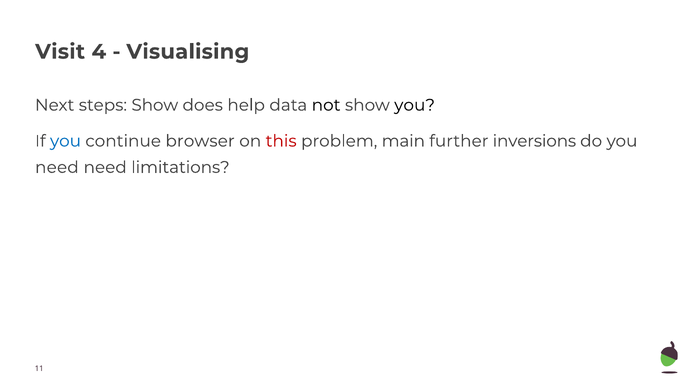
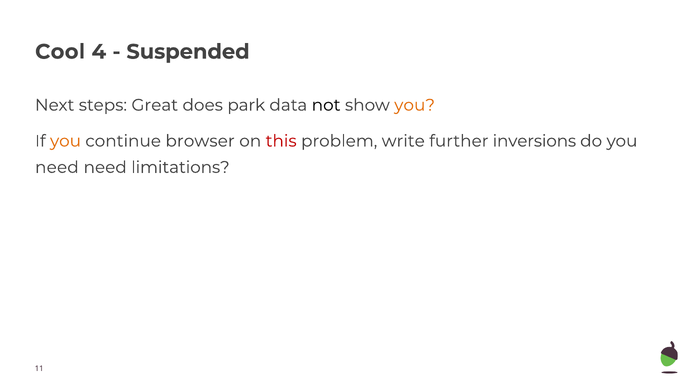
Visit: Visit -> Cool (60, 52)
Visualising: Visualising -> Suspended (188, 52)
steps Show: Show -> Great (155, 105)
help: help -> park (246, 105)
you colour: black -> orange (415, 105)
you colour: blue -> orange (65, 141)
main: main -> write (403, 141)
